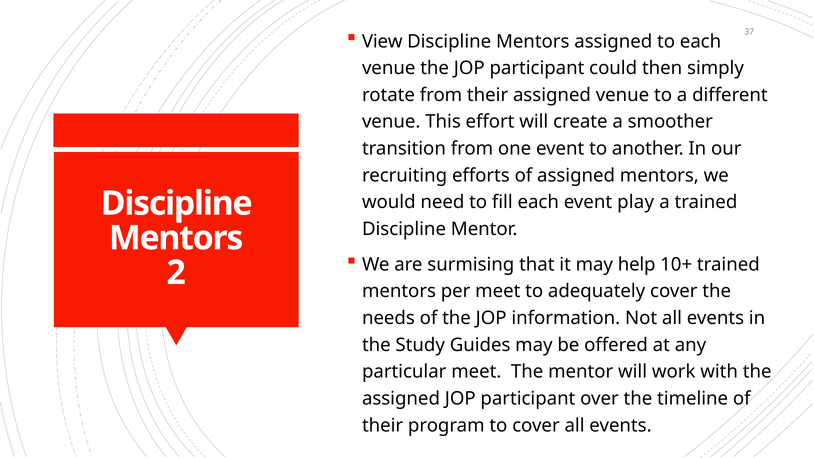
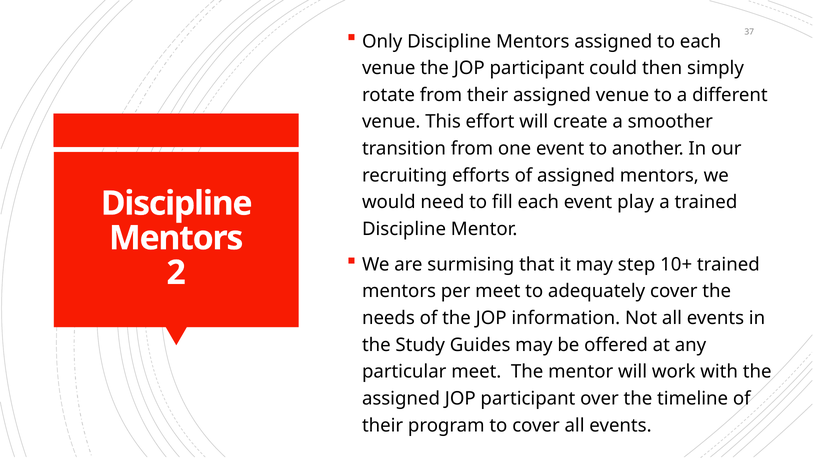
View: View -> Only (382, 41)
help: help -> step (637, 264)
